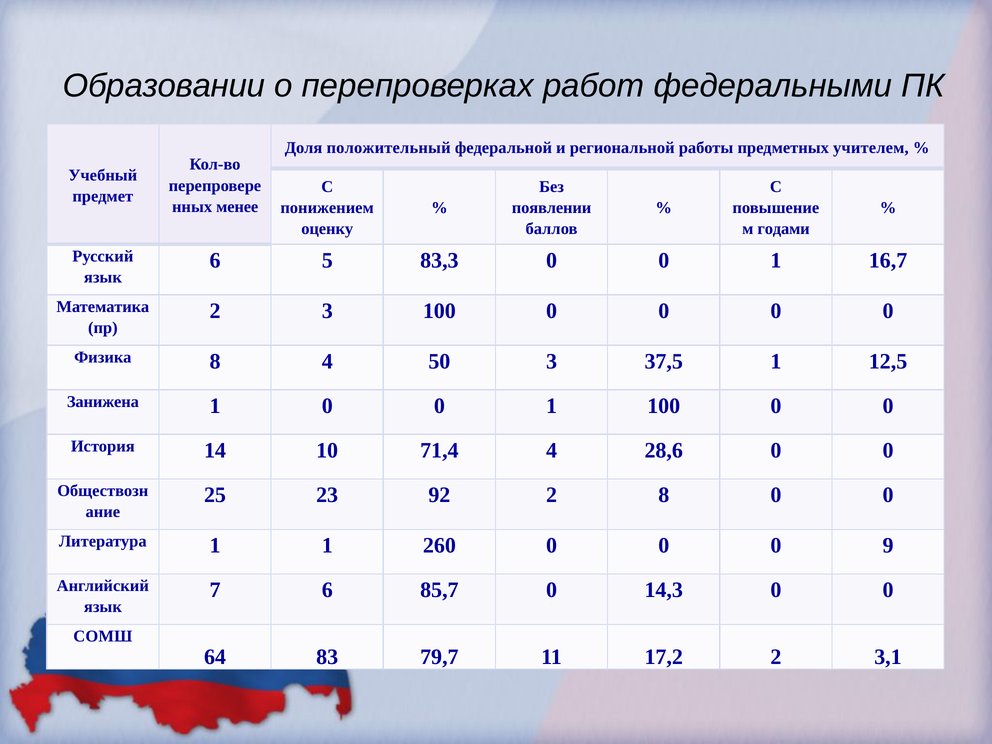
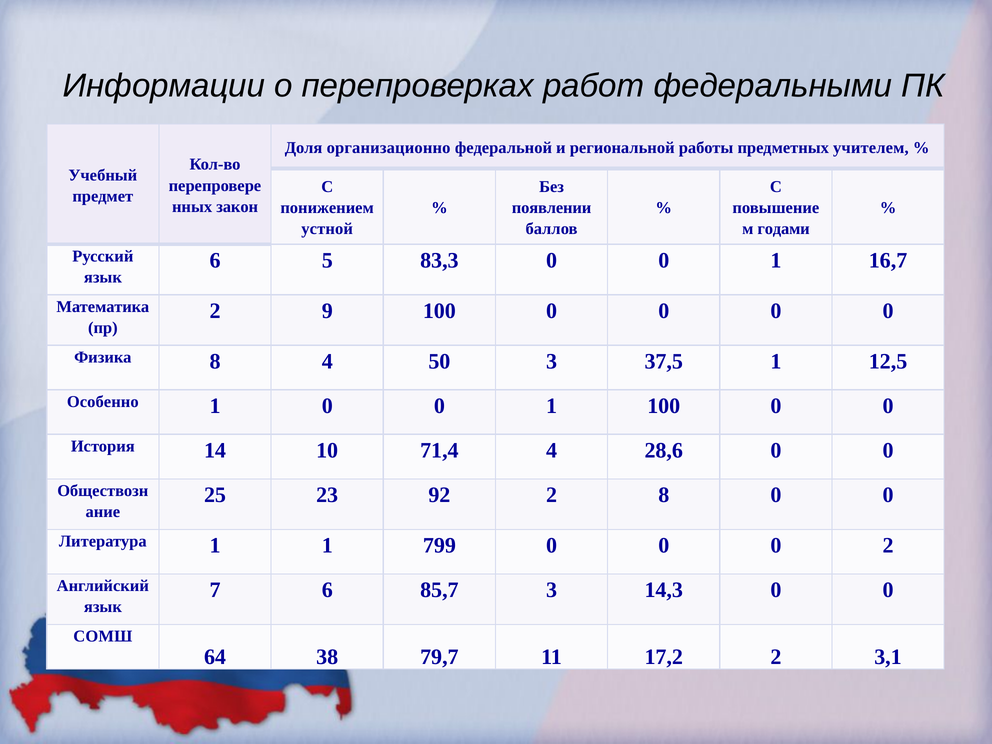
Образовании: Образовании -> Информации (164, 86)
положительный: положительный -> организационно (389, 148)
менее: менее -> закон (237, 207)
оценку: оценку -> устной (327, 229)
2 3: 3 -> 9 (327, 311)
Занижена: Занижена -> Особенно (103, 402)
260: 260 -> 799 (439, 545)
0 9: 9 -> 2 (888, 545)
85,7 0: 0 -> 3 (552, 590)
83: 83 -> 38 (327, 657)
